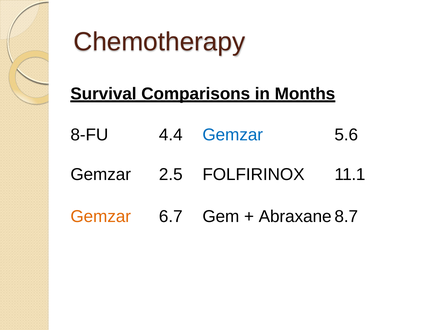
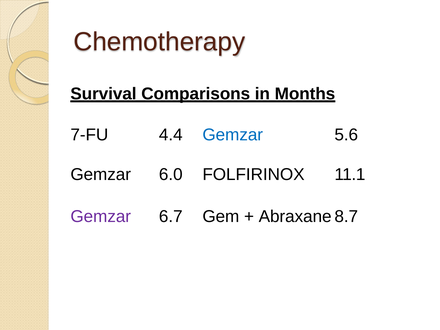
8-FU: 8-FU -> 7-FU (89, 135)
2.5: 2.5 -> 6.0 (171, 174)
Gemzar colour: orange -> purple (101, 216)
